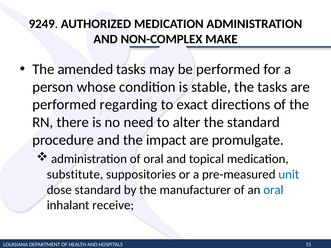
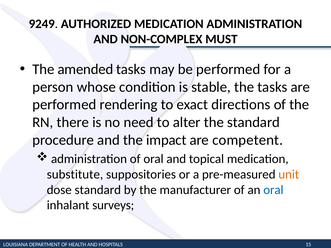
MAKE: MAKE -> MUST (221, 39)
regarding: regarding -> rendering (129, 105)
promulgate: promulgate -> competent (248, 140)
unit colour: blue -> orange (289, 175)
receive: receive -> surveys (113, 205)
